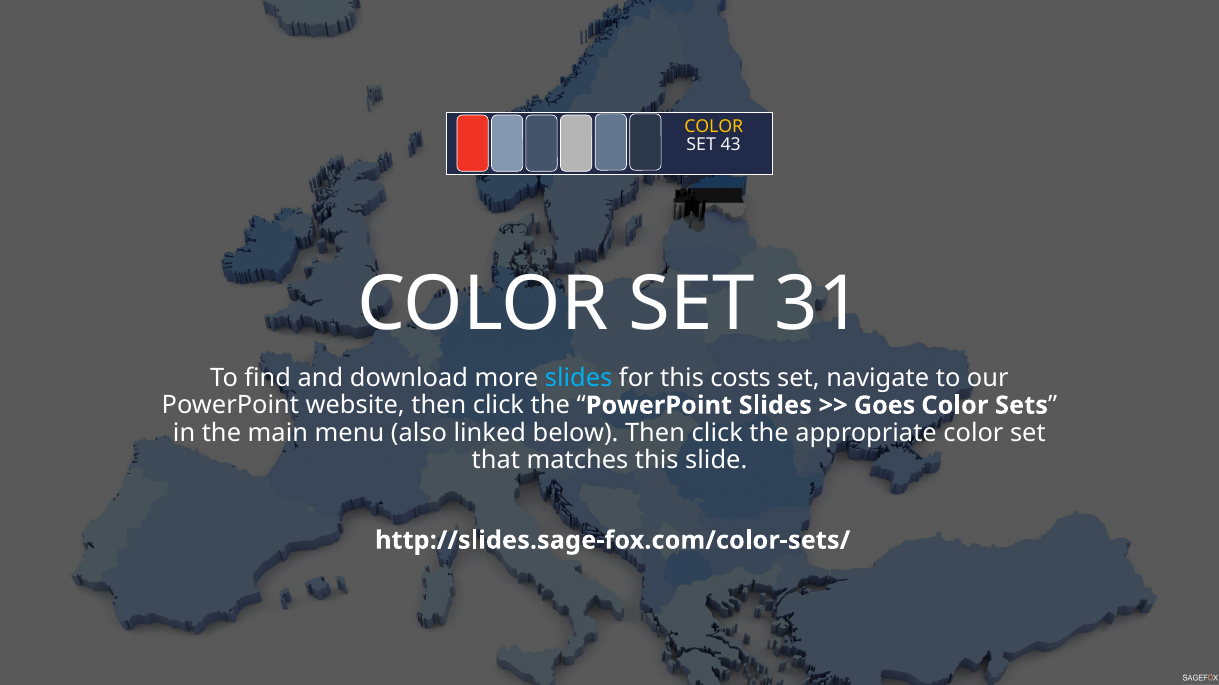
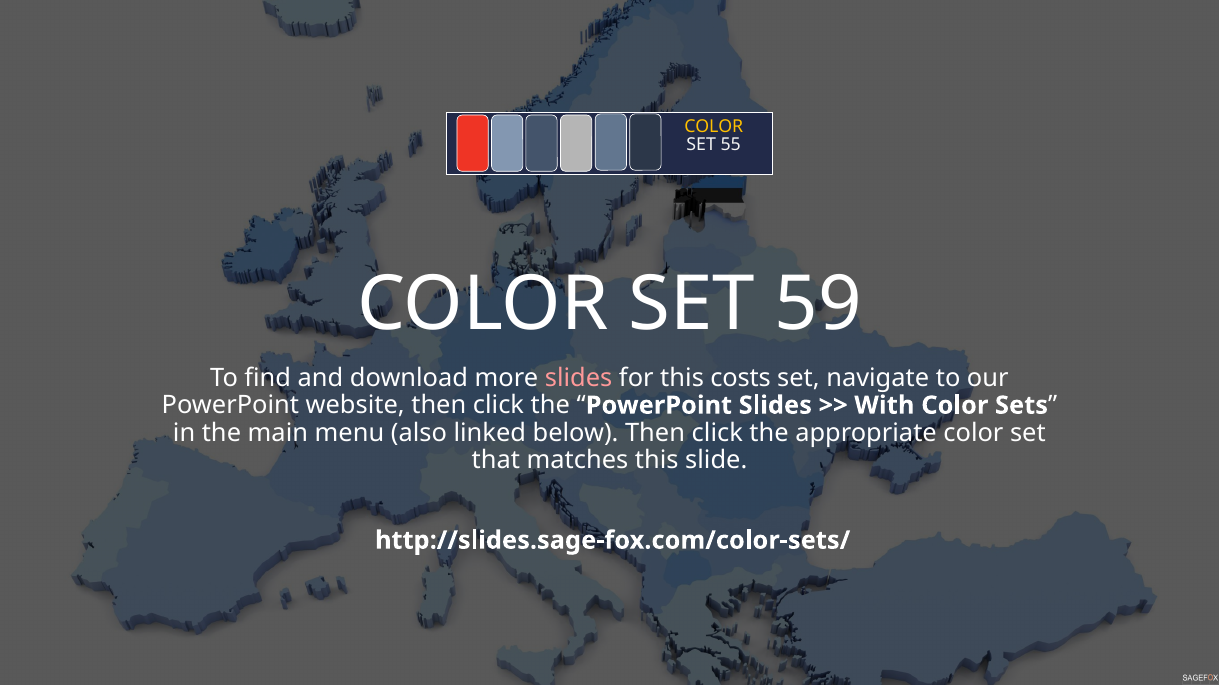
43: 43 -> 55 (731, 145)
31: 31 -> 59 (818, 305)
slides colour: light blue -> pink (579, 378)
Goes: Goes -> With (884, 406)
